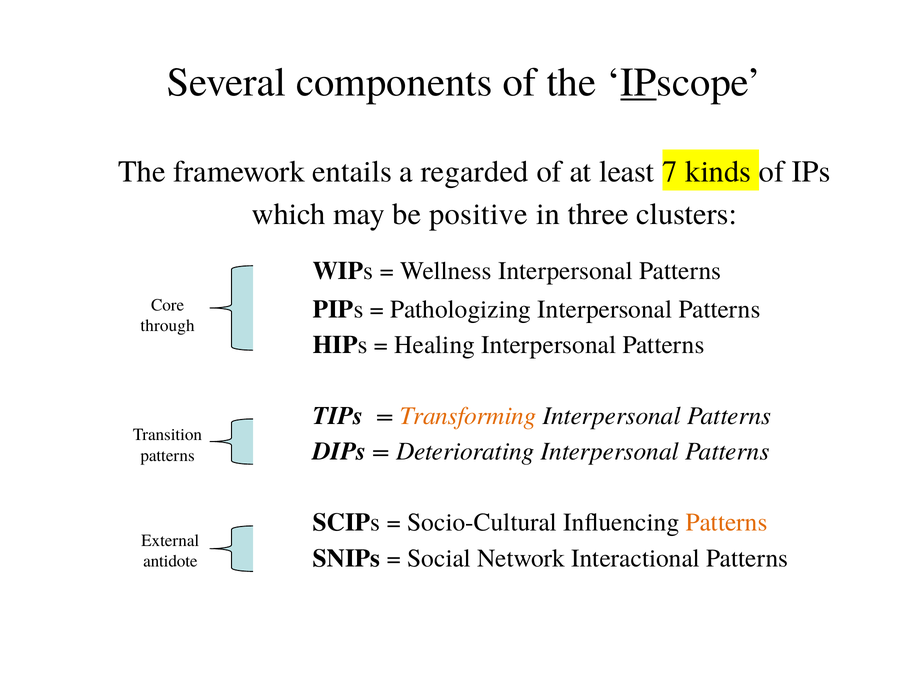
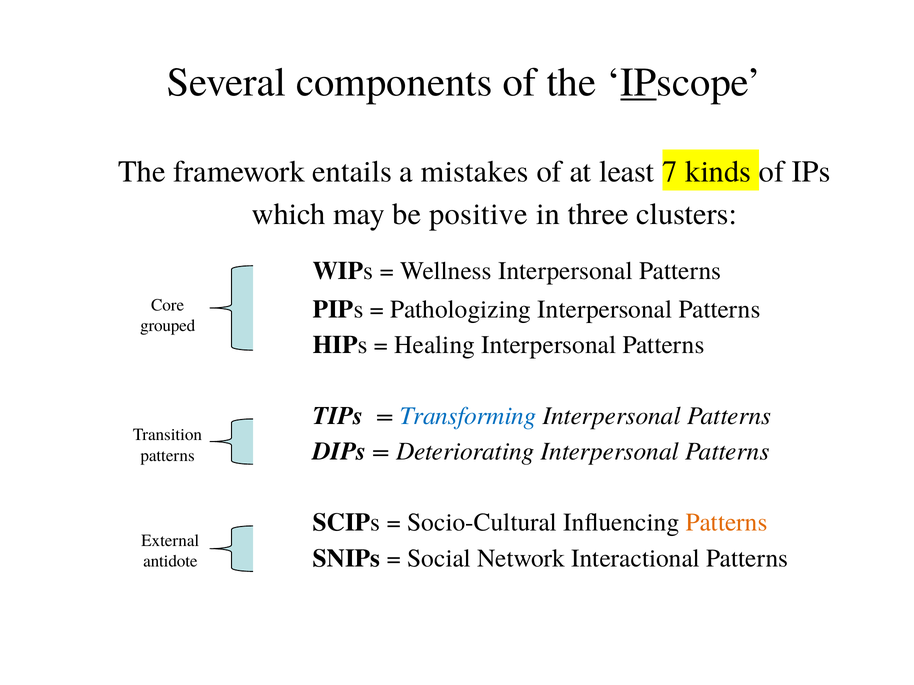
regarded: regarded -> mistakes (475, 172)
through: through -> grouped (168, 326)
Transforming colour: orange -> blue (468, 416)
